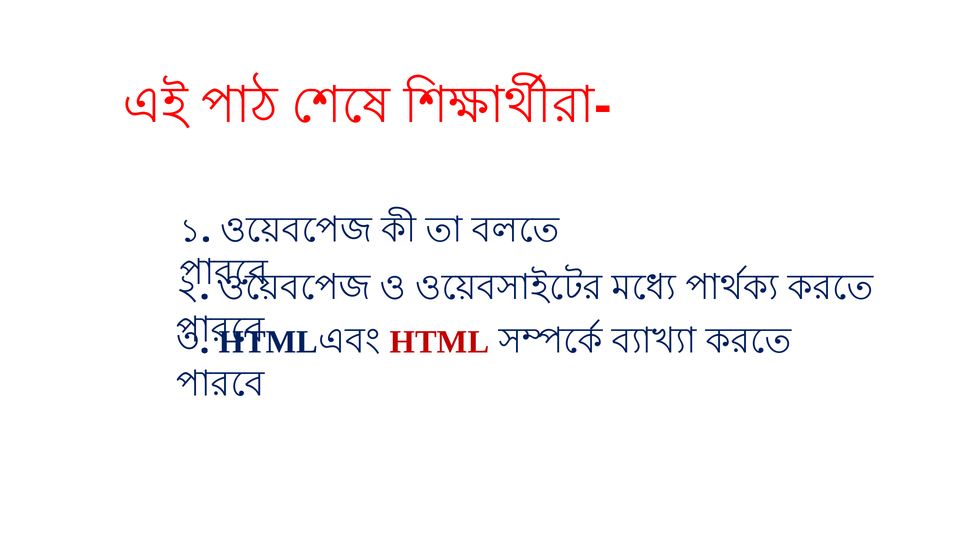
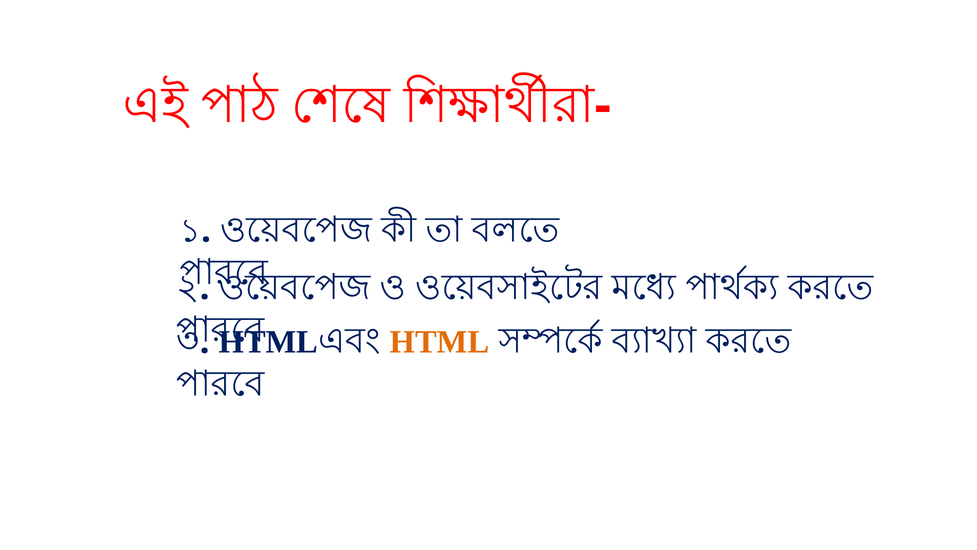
HTML colour: red -> orange (440, 342)
